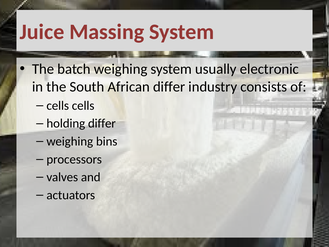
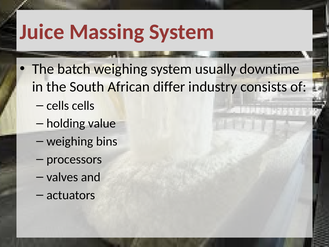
electronic: electronic -> downtime (269, 69)
holding differ: differ -> value (102, 123)
